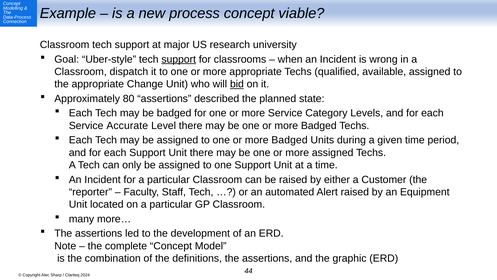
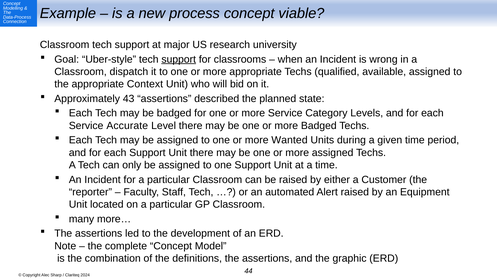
Change: Change -> Context (145, 84)
bid underline: present -> none (237, 84)
80: 80 -> 43 (129, 99)
Badged: Badged -> Wanted (289, 140)
